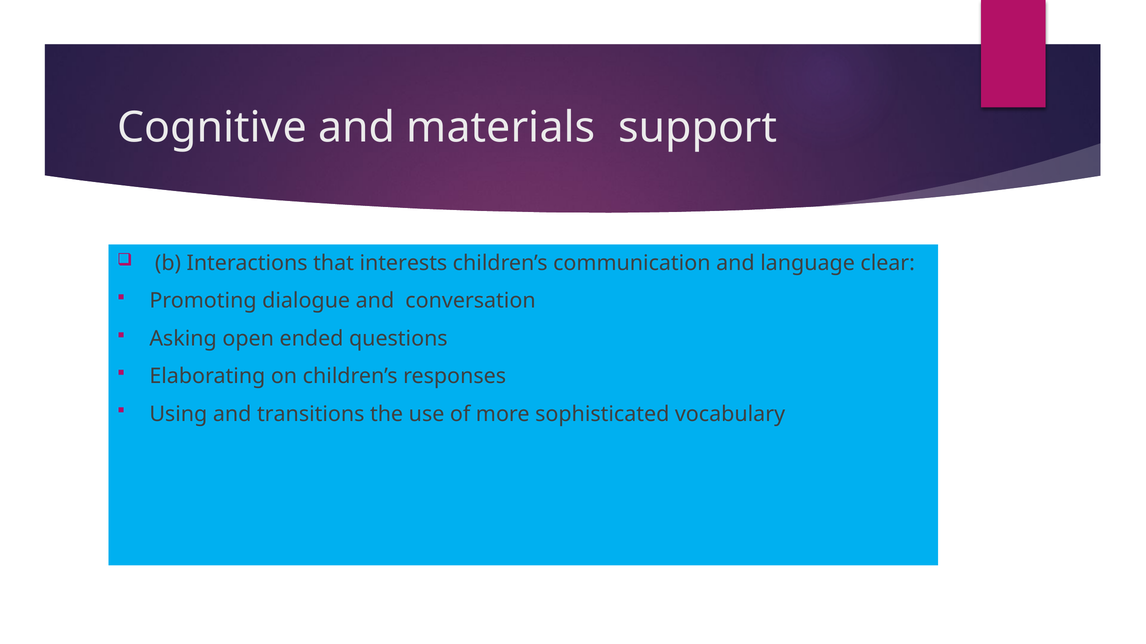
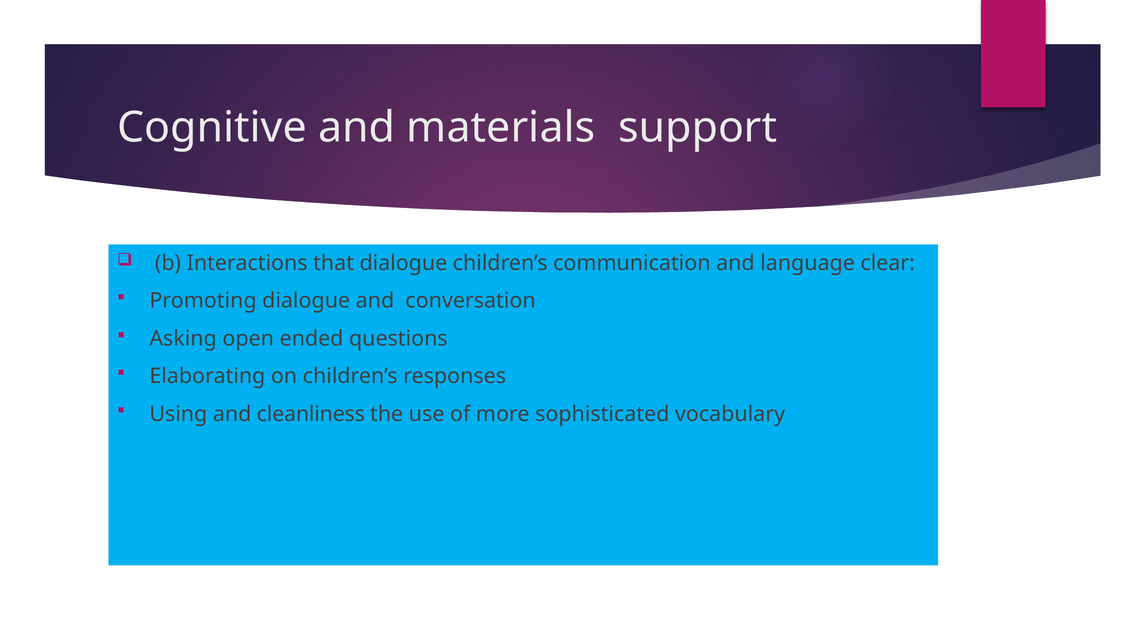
that interests: interests -> dialogue (403, 263)
transitions: transitions -> cleanliness (311, 414)
